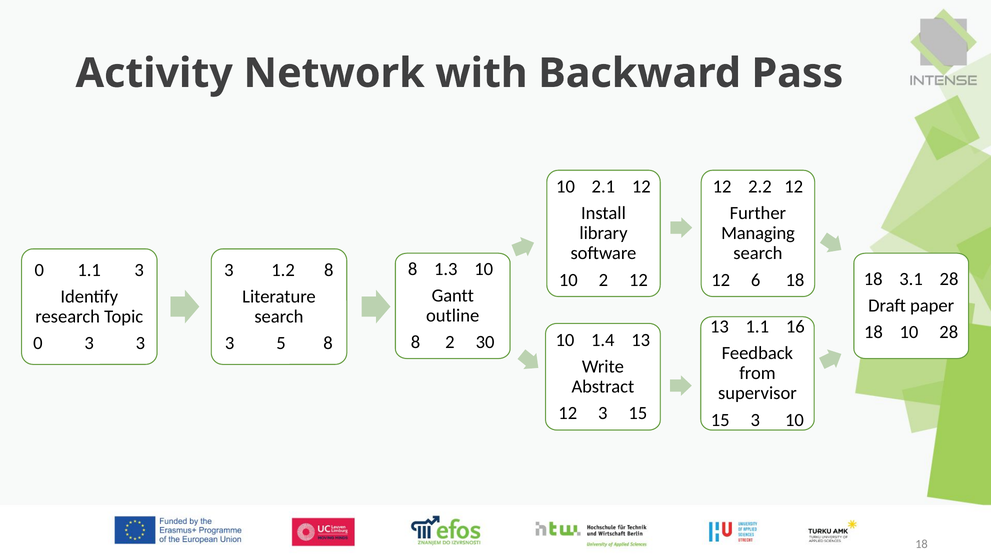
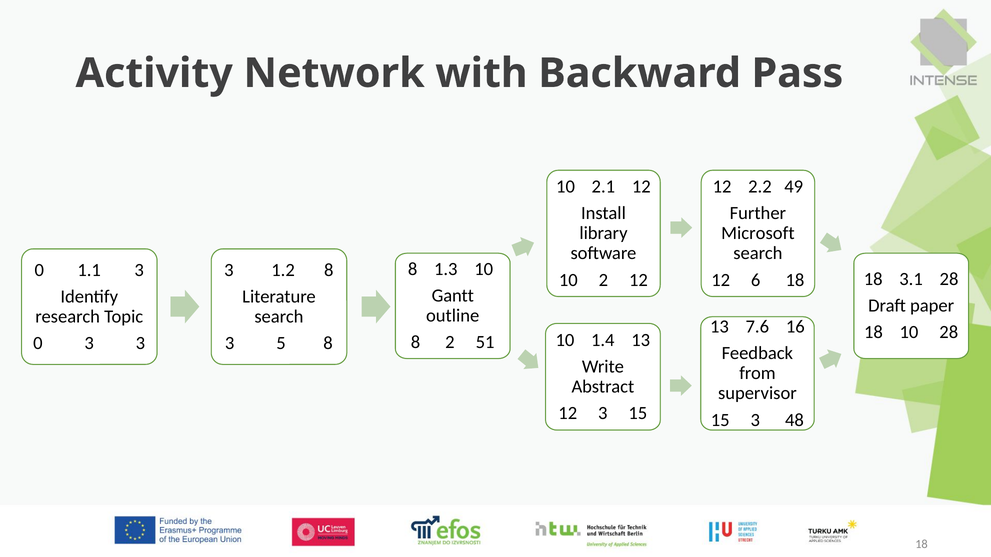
2.2 12: 12 -> 49 (794, 187)
Managing: Managing -> Microsoft (758, 233)
13 1.1: 1.1 -> 7.6 (757, 327)
30: 30 -> 51 (485, 343)
3 10: 10 -> 48 (794, 420)
